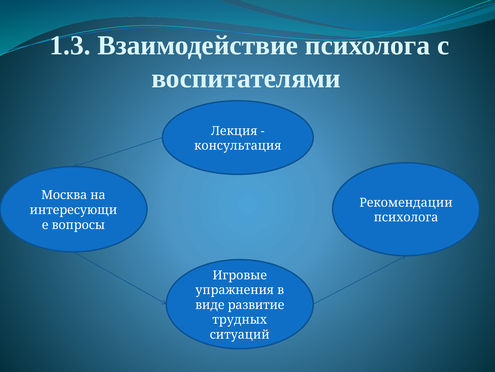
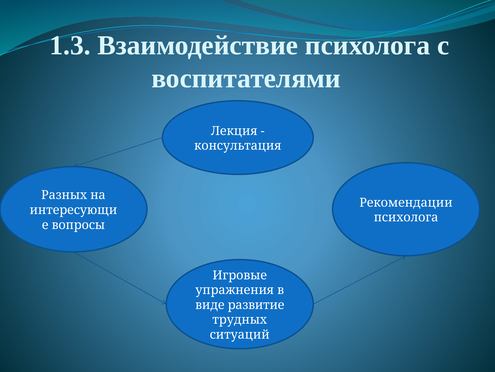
Москва: Москва -> Разных (64, 195)
